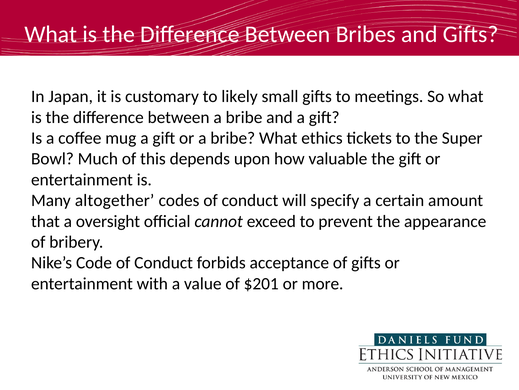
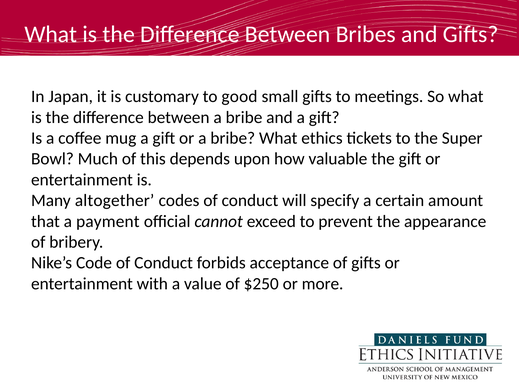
likely: likely -> good (239, 96)
oversight: oversight -> payment (108, 221)
$201: $201 -> $250 (261, 283)
